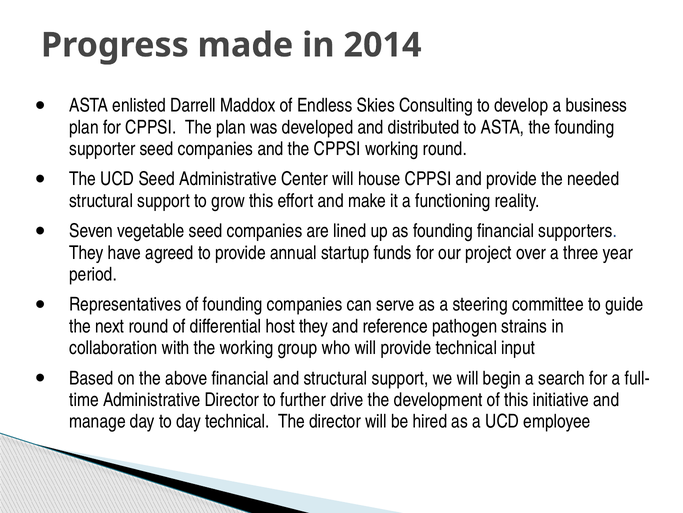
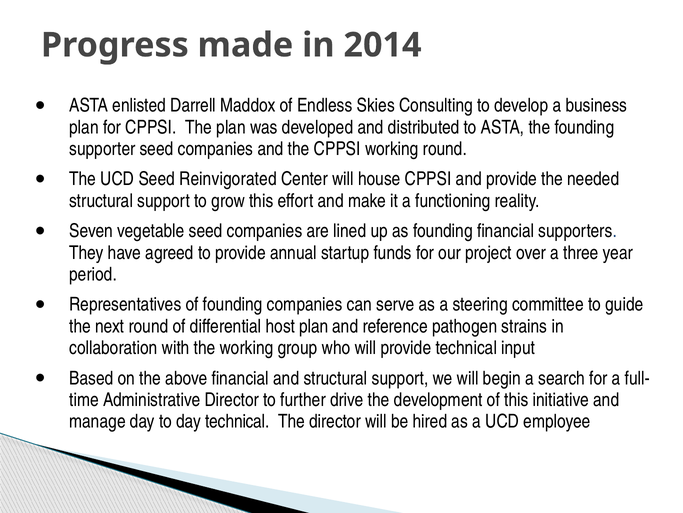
Seed Administrative: Administrative -> Reinvigorated (228, 179)
host they: they -> plan (314, 326)
